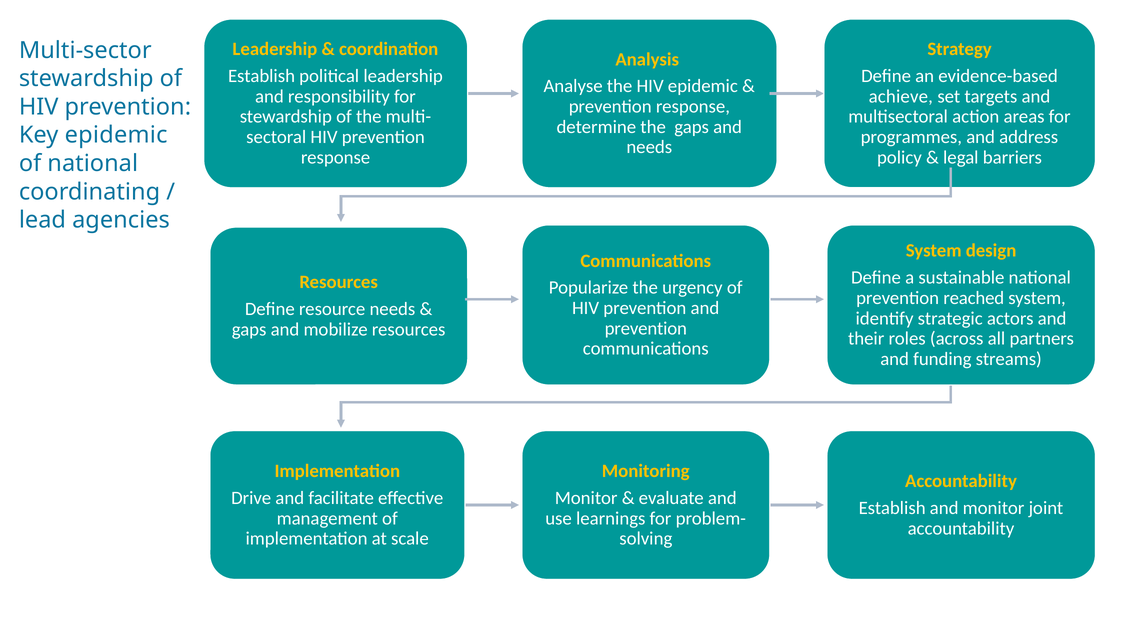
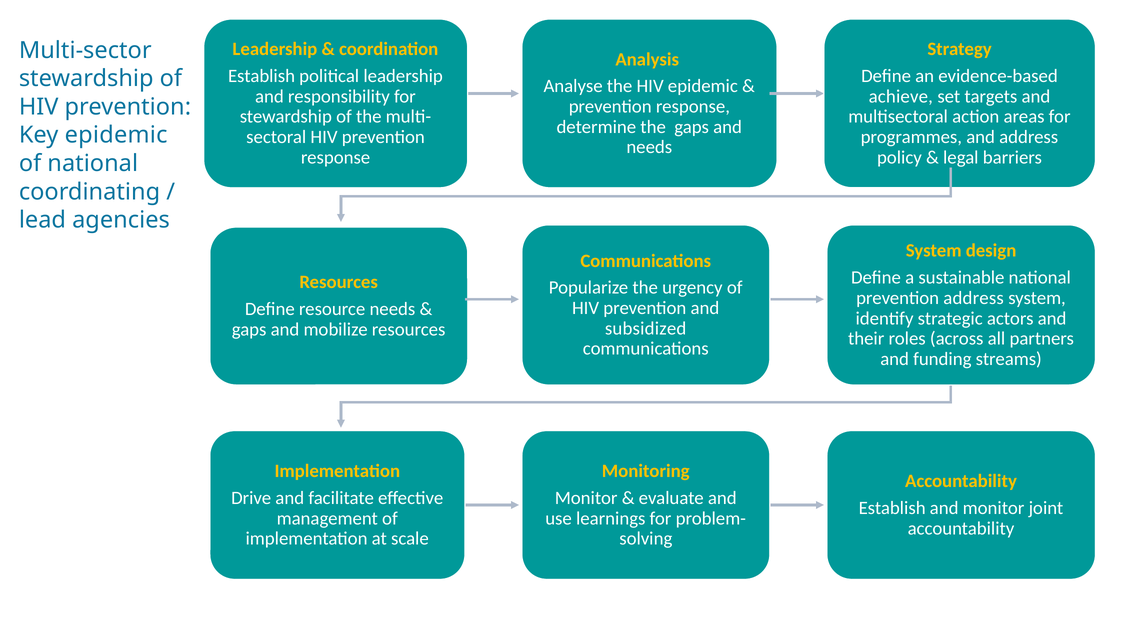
prevention reached: reached -> address (974, 298)
prevention: prevention -> subsidized (646, 329)
